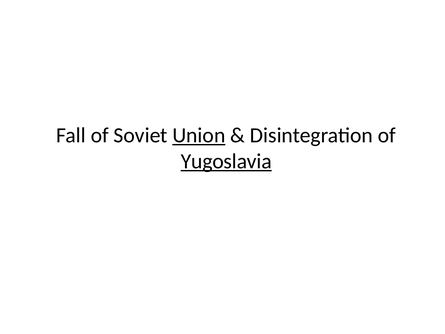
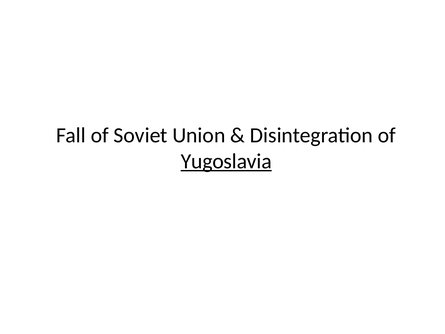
Union underline: present -> none (199, 135)
